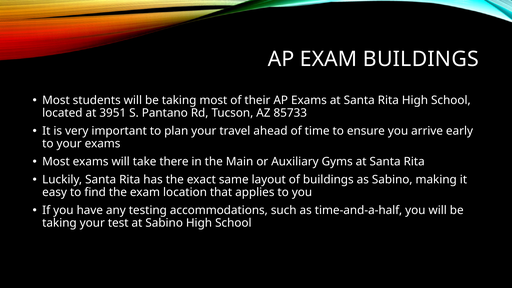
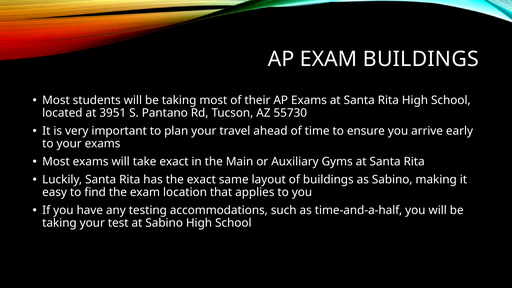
85733: 85733 -> 55730 (290, 113)
take there: there -> exact (174, 162)
